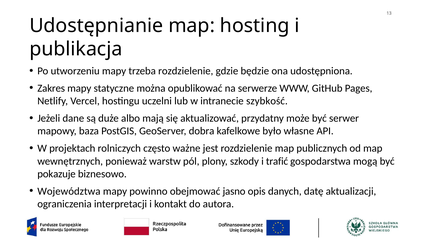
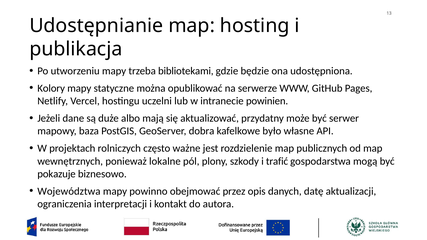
trzeba rozdzielenie: rozdzielenie -> bibliotekami (186, 71)
Zakres: Zakres -> Kolory (51, 88)
szybkość: szybkość -> powinien (267, 101)
warstw: warstw -> lokalne (165, 161)
jasno: jasno -> przez (234, 191)
